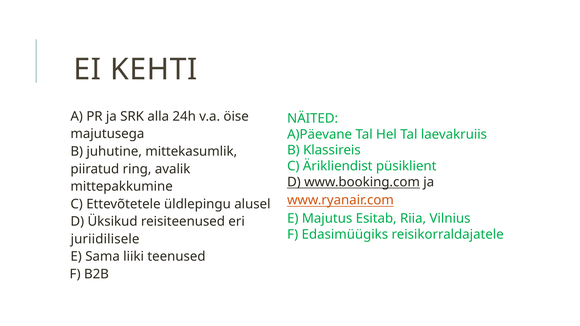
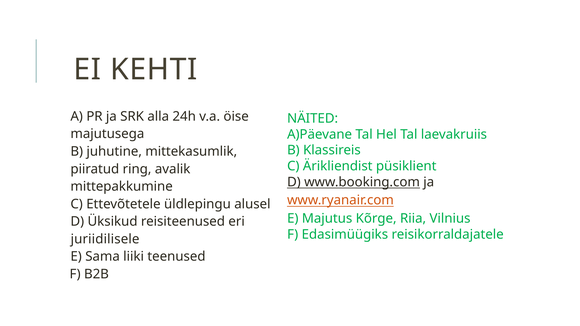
Esitab: Esitab -> Kõrge (376, 219)
